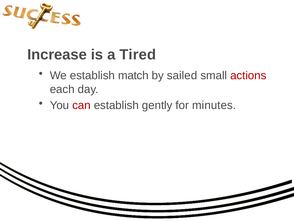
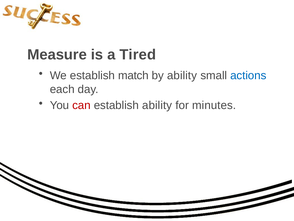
Increase: Increase -> Measure (57, 55)
by sailed: sailed -> ability (182, 75)
actions colour: red -> blue (248, 75)
establish gently: gently -> ability (157, 105)
